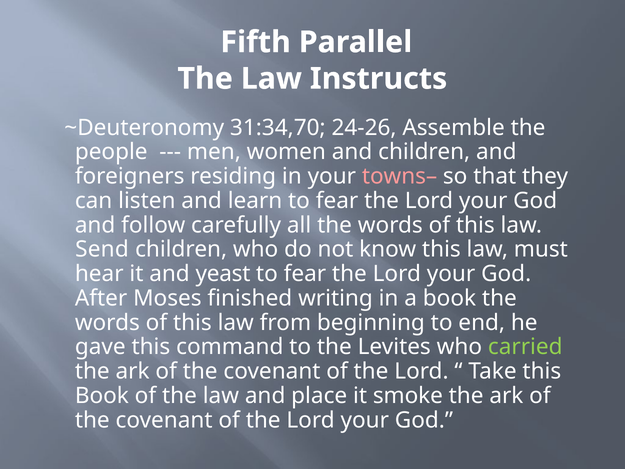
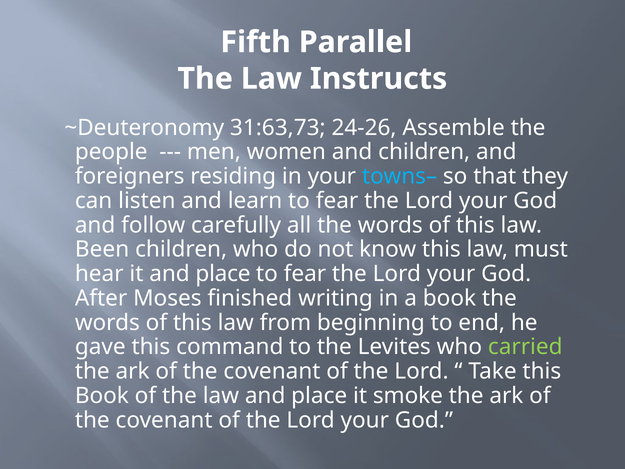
31:34,70: 31:34,70 -> 31:63,73 (278, 128)
towns– colour: pink -> light blue (400, 176)
Send: Send -> Been (102, 249)
it and yeast: yeast -> place (223, 274)
